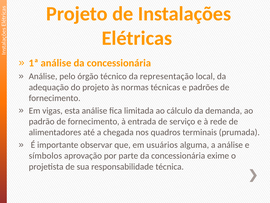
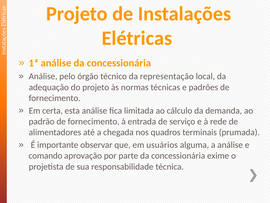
vigas: vigas -> certa (52, 110)
símbolos: símbolos -> comando (45, 155)
